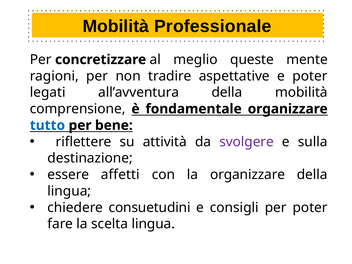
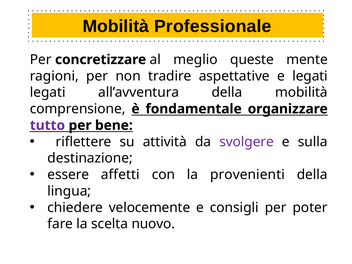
e poter: poter -> legati (310, 76)
tutto colour: blue -> purple (47, 125)
la organizzare: organizzare -> provenienti (247, 175)
consuetudini: consuetudini -> velocemente (150, 208)
scelta lingua: lingua -> nuovo (153, 224)
